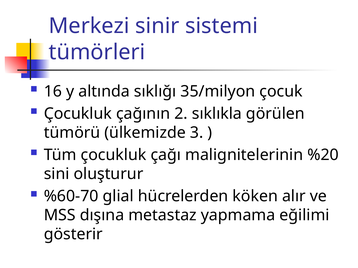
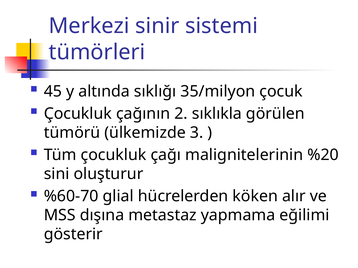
16: 16 -> 45 (53, 91)
